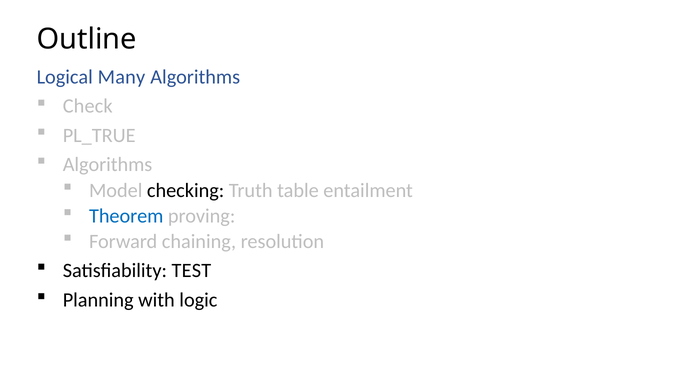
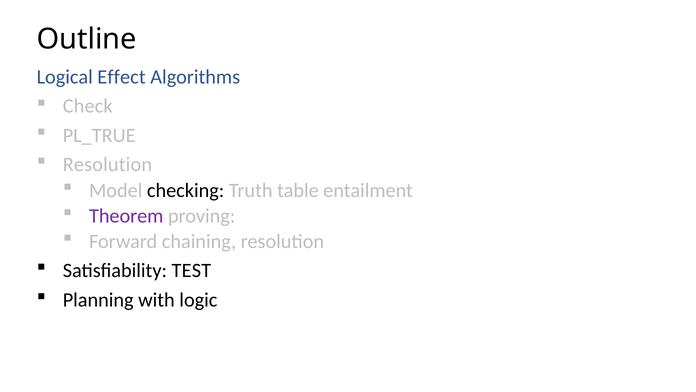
Many: Many -> Effect (122, 77)
Algorithms: Algorithms -> Resolution (107, 165)
Theorem colour: blue -> purple (126, 216)
